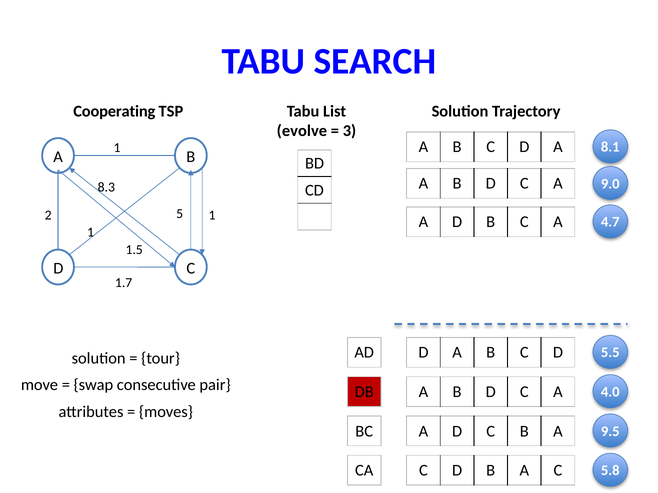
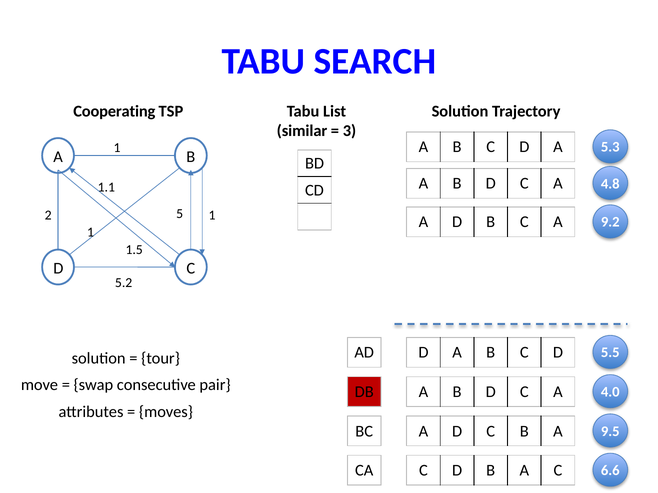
evolve: evolve -> similar (302, 131)
8.1: 8.1 -> 5.3 (610, 147)
8.3: 8.3 -> 1.1 (106, 188)
9.0: 9.0 -> 4.8 (610, 184)
4.7: 4.7 -> 9.2 (610, 222)
1.7: 1.7 -> 5.2 (124, 283)
5.8: 5.8 -> 6.6 (610, 471)
